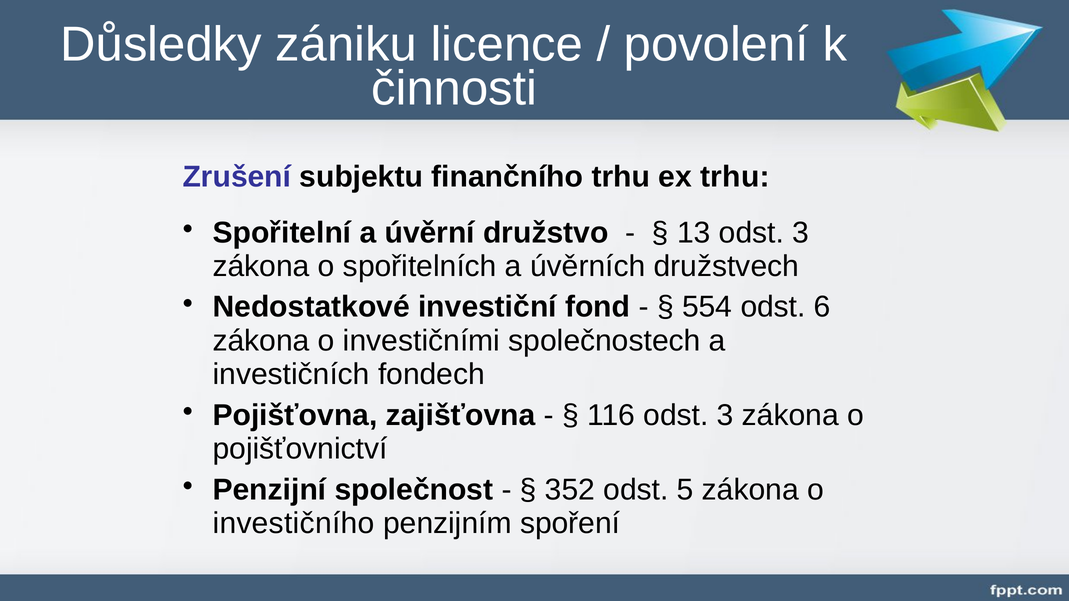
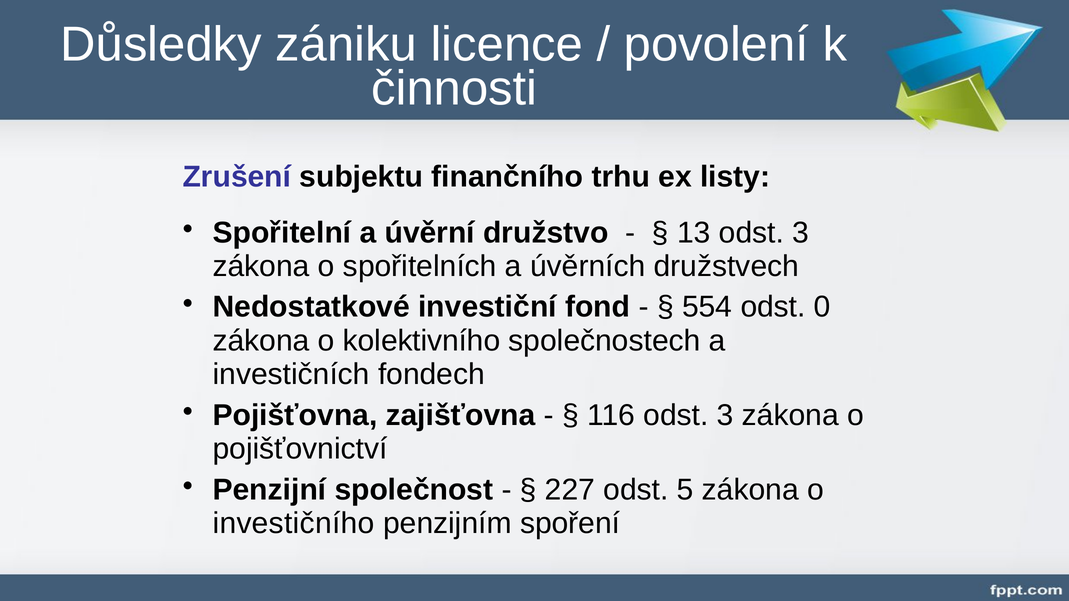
ex trhu: trhu -> listy (735, 177)
6: 6 -> 0 (822, 307)
investičními: investičními -> kolektivního (422, 341)
352: 352 -> 227 (570, 490)
